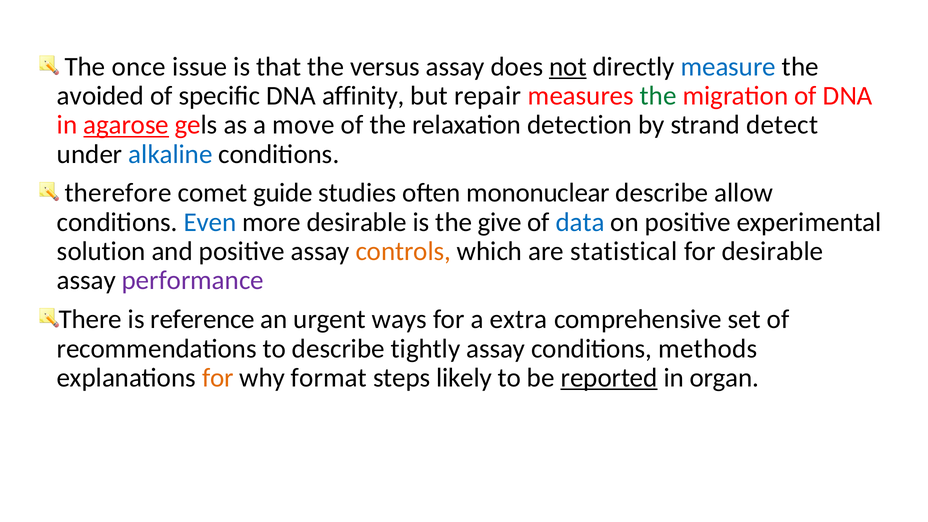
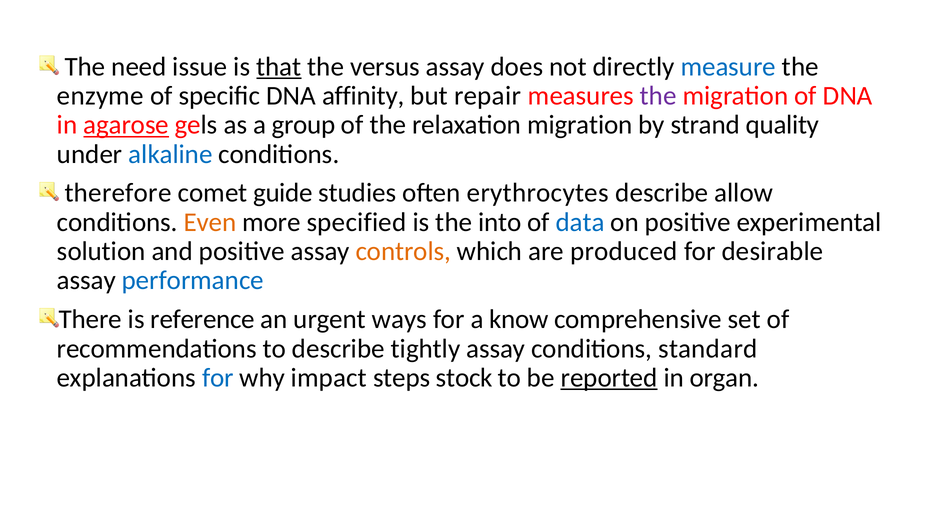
once: once -> need (139, 67)
that underline: none -> present (279, 67)
not underline: present -> none (568, 67)
avoided: avoided -> enzyme (100, 96)
the colour: green -> purple (658, 96)
move: move -> group (304, 125)
relaxation detection: detection -> migration (580, 125)
detect: detect -> quality (782, 125)
mononuclear: mononuclear -> erythrocytes (538, 193)
Even colour: blue -> orange (210, 222)
more desirable: desirable -> specified (356, 222)
give: give -> into (500, 222)
statistical: statistical -> produced (624, 251)
performance colour: purple -> blue (193, 281)
extra: extra -> know (519, 319)
methods: methods -> standard (708, 349)
for colour: orange -> blue (218, 378)
format: format -> impact (329, 378)
likely: likely -> stock (464, 378)
